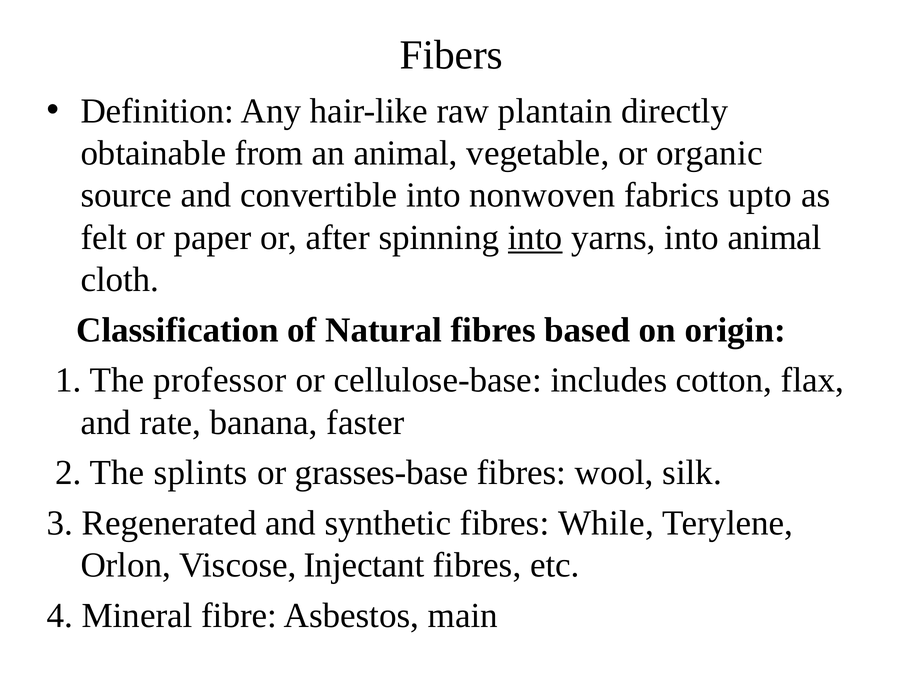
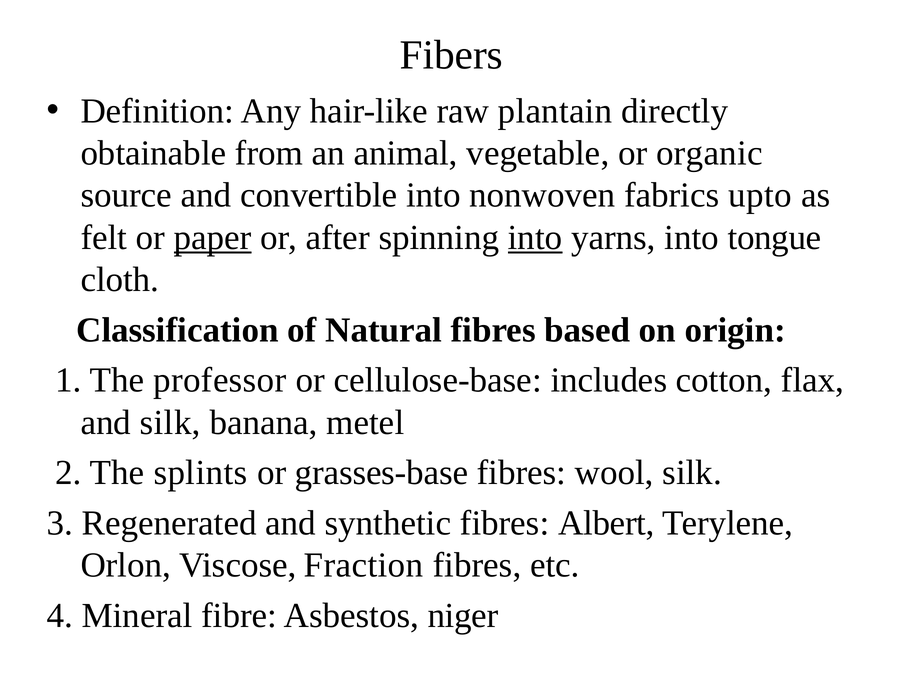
paper underline: none -> present (213, 237)
into animal: animal -> tongue (775, 237)
and rate: rate -> silk (170, 422)
faster: faster -> metel (365, 422)
While: While -> Albert (606, 522)
Injectant: Injectant -> Fraction (364, 565)
main: main -> niger (463, 615)
